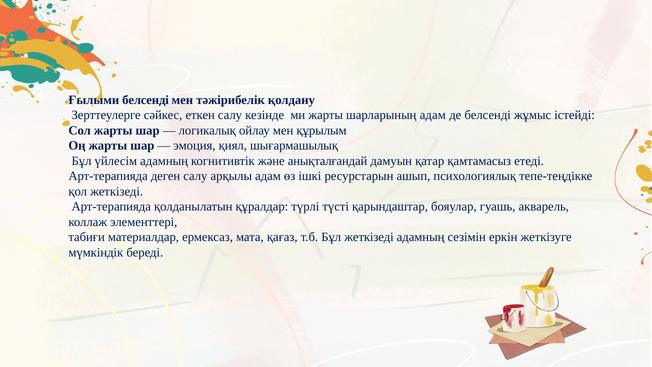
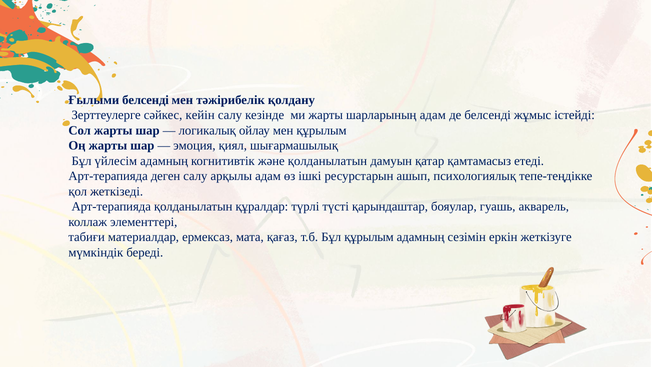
еткен: еткен -> кейін (200, 115)
және анықталғандай: анықталғандай -> қолданылатын (327, 161)
Бұл жеткізеді: жеткізеді -> құрылым (369, 237)
